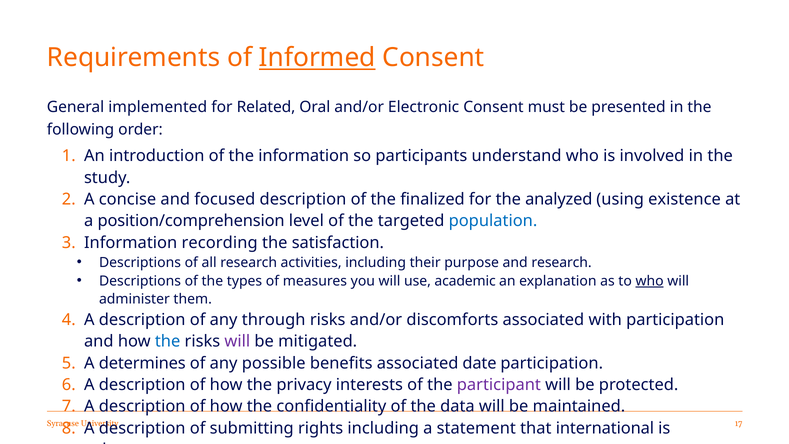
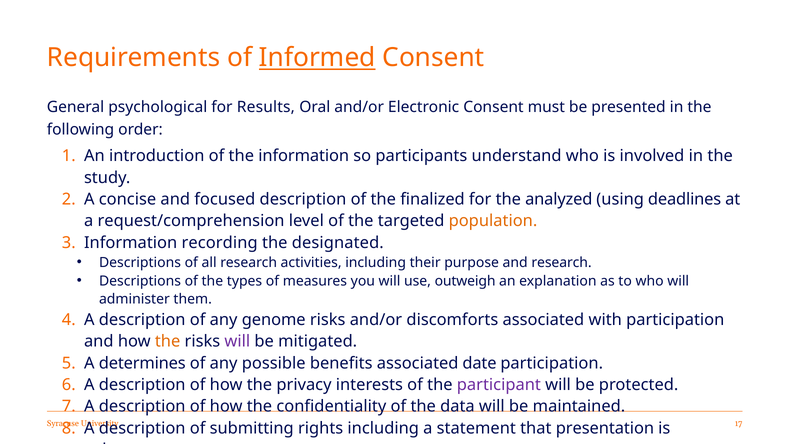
implemented: implemented -> psychological (158, 107)
Related: Related -> Results (266, 107)
existence: existence -> deadlines (685, 199)
position/comprehension: position/comprehension -> request/comprehension (191, 221)
population colour: blue -> orange (493, 221)
satisfaction: satisfaction -> designated (338, 243)
academic: academic -> outweigh (465, 281)
who underline: present -> none (650, 281)
through: through -> genome (274, 320)
the colour: blue -> orange (168, 341)
international: international -> presentation (605, 428)
